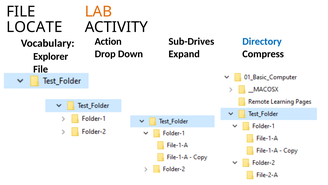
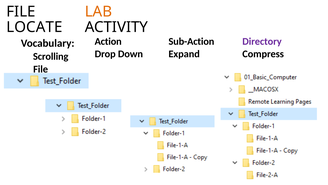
Sub-Drives: Sub-Drives -> Sub-Action (191, 41)
Directory colour: blue -> purple (262, 41)
Explorer: Explorer -> Scrolling (51, 56)
